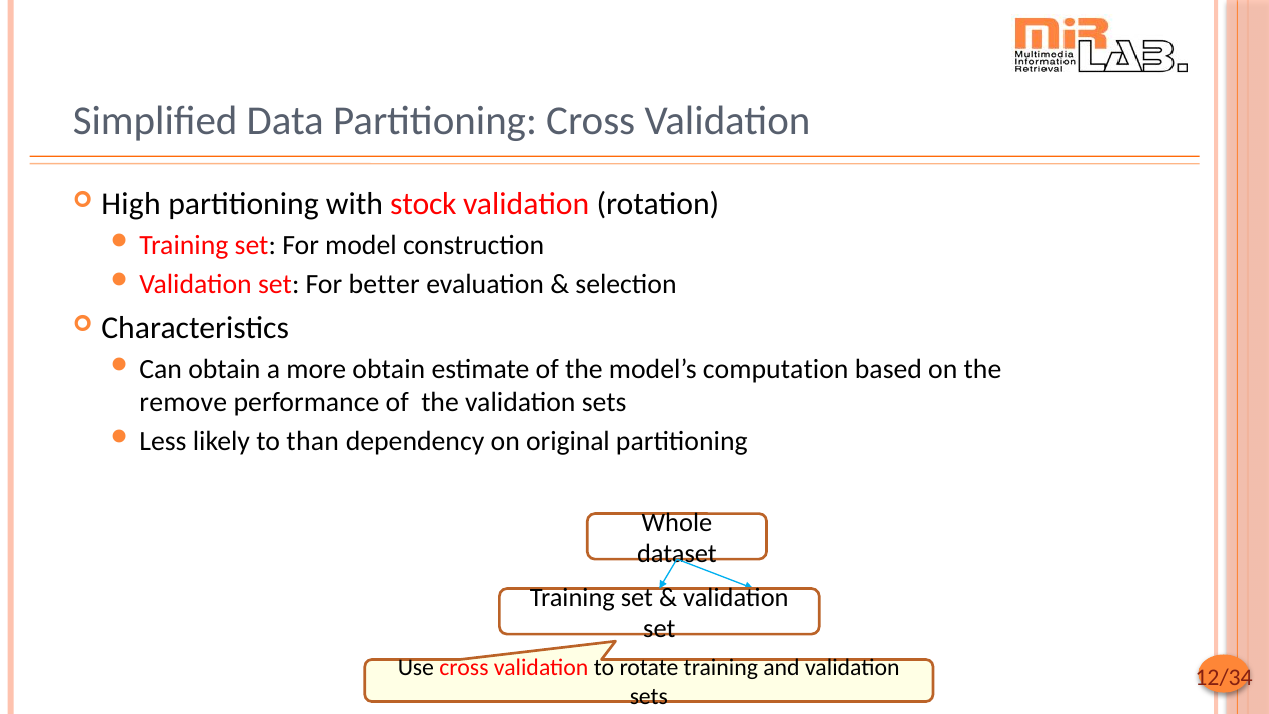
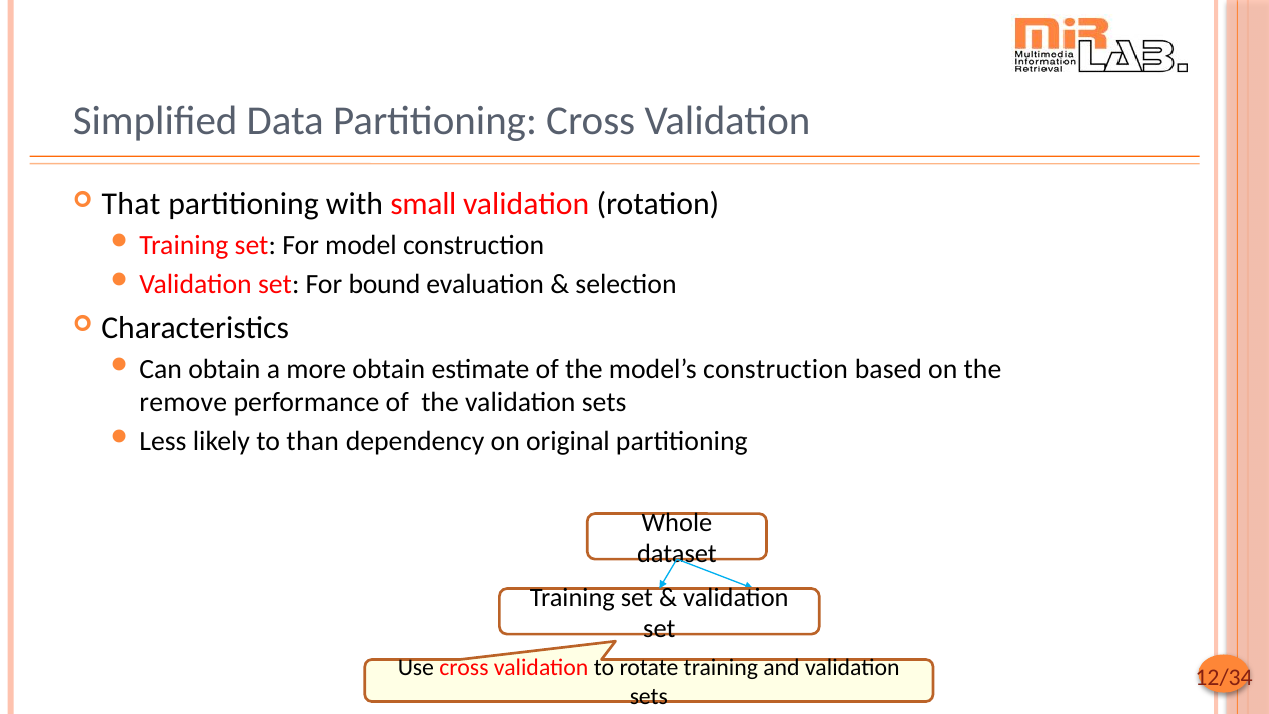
High: High -> That (131, 204)
stock: stock -> small (423, 204)
better: better -> bound (384, 284)
model’s computation: computation -> construction (776, 369)
